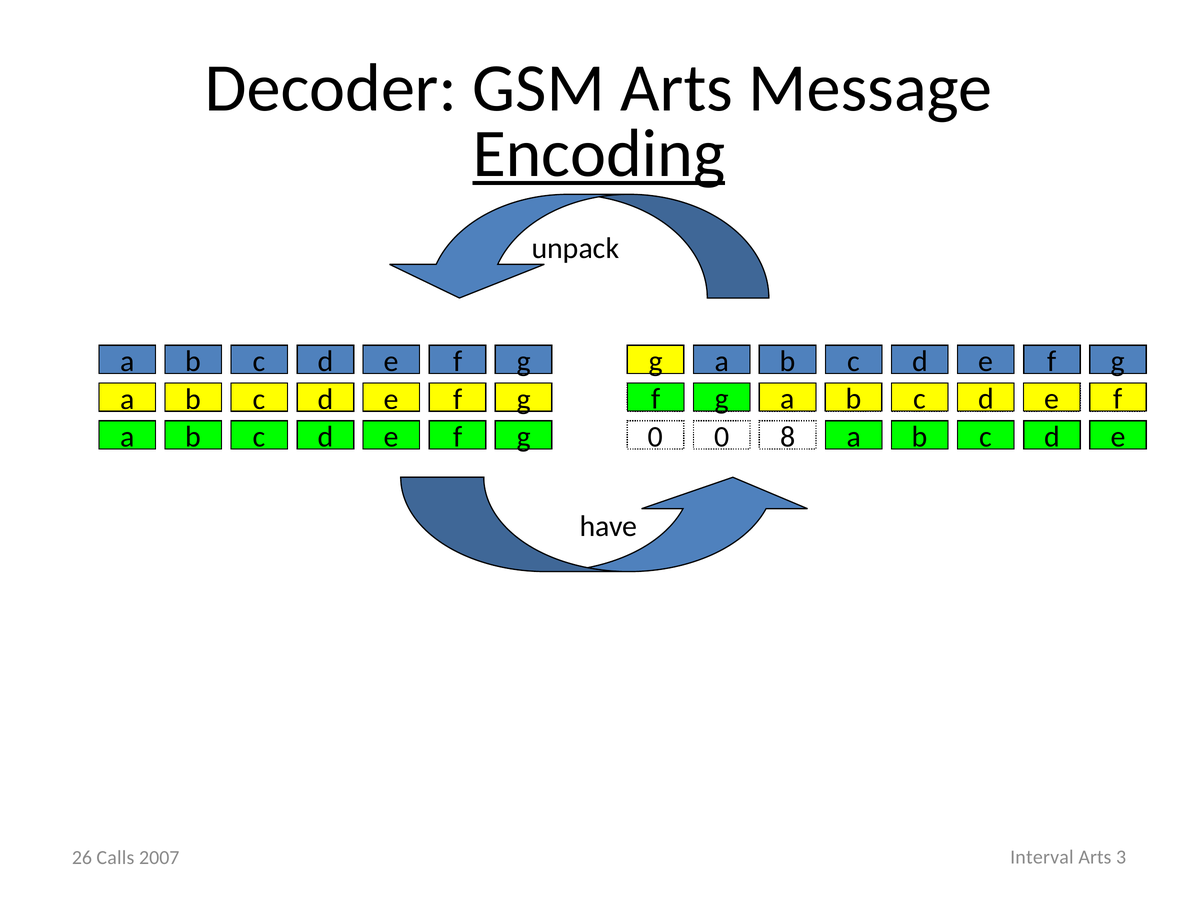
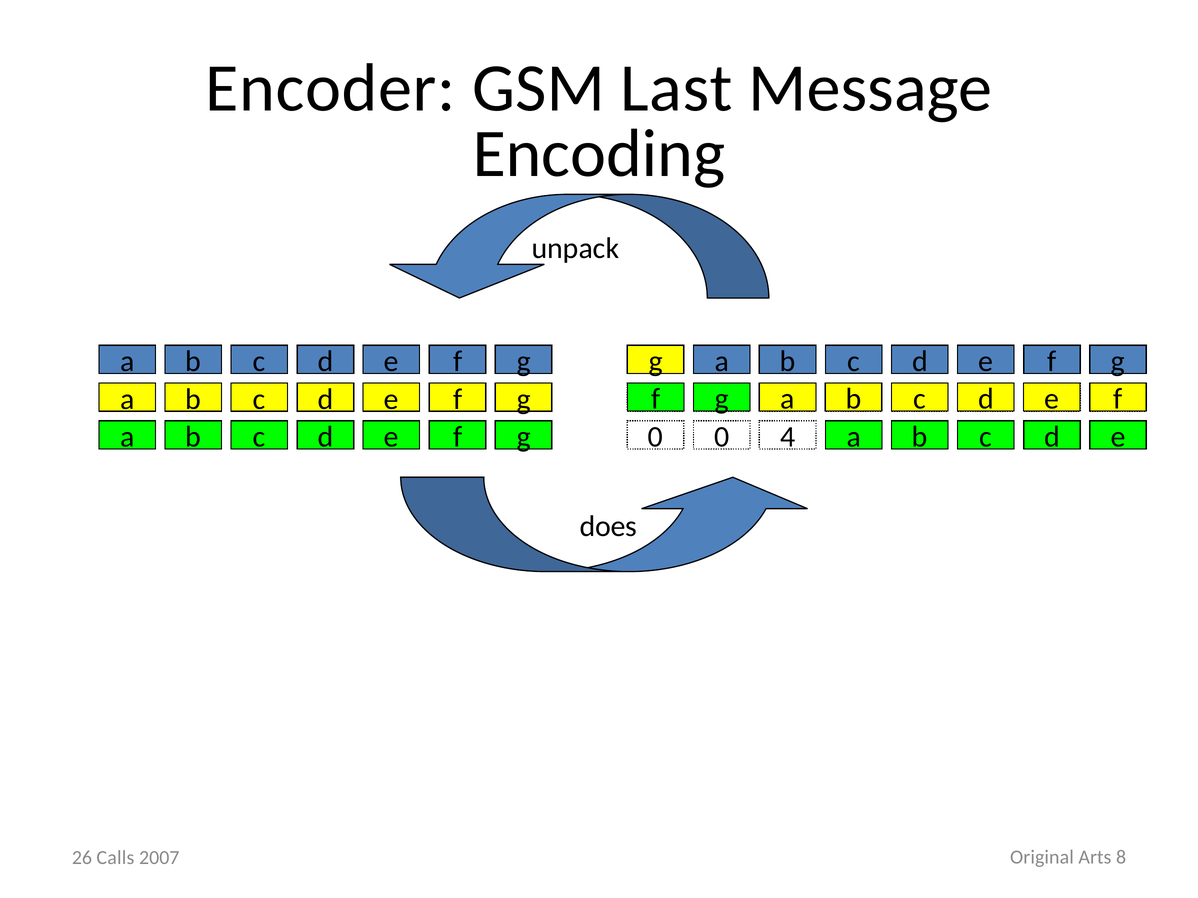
Decoder: Decoder -> Encoder (330, 88)
GSM Arts: Arts -> Last (676, 88)
Encoding underline: present -> none (599, 154)
8: 8 -> 4 (788, 437)
have: have -> does (608, 527)
Interval: Interval -> Original (1042, 858)
3: 3 -> 8 (1121, 858)
